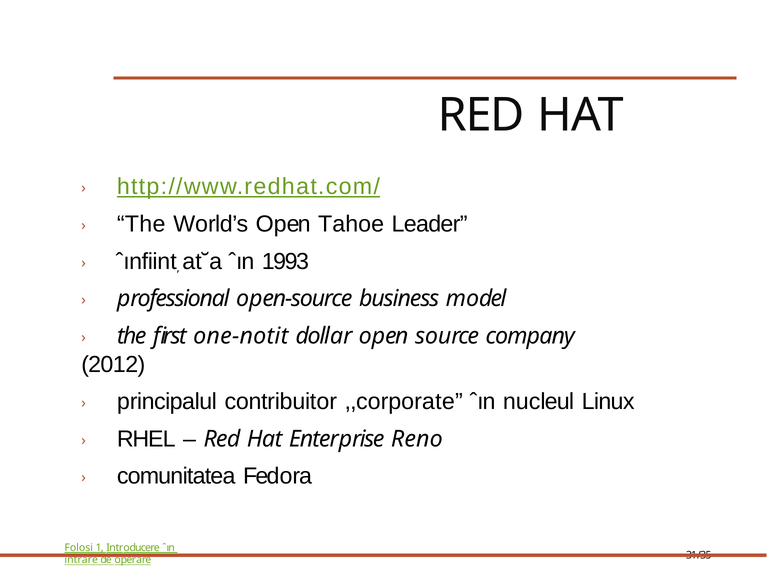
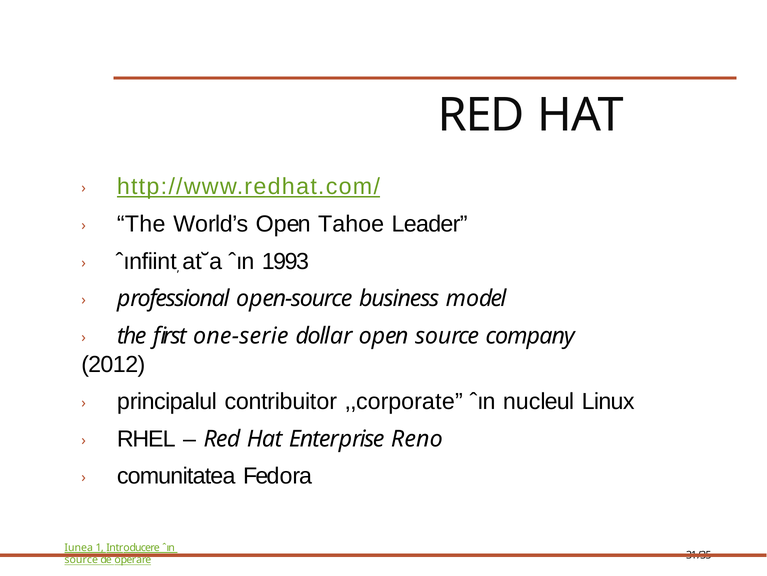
one-notit: one-notit -> one-serie (241, 336)
Folosi: Folosi -> Iunea (79, 547)
intrare: intrare -> source (81, 560)
